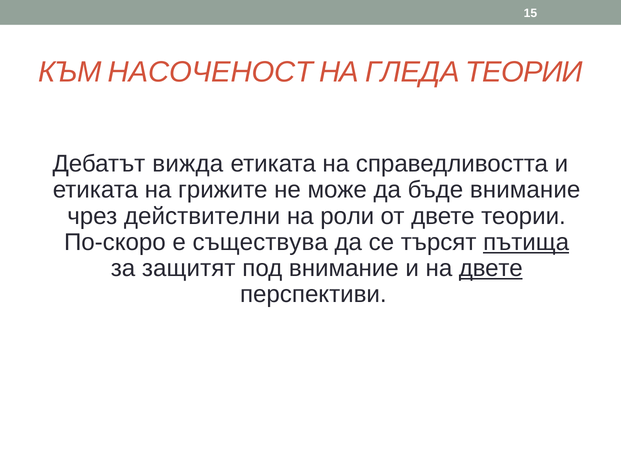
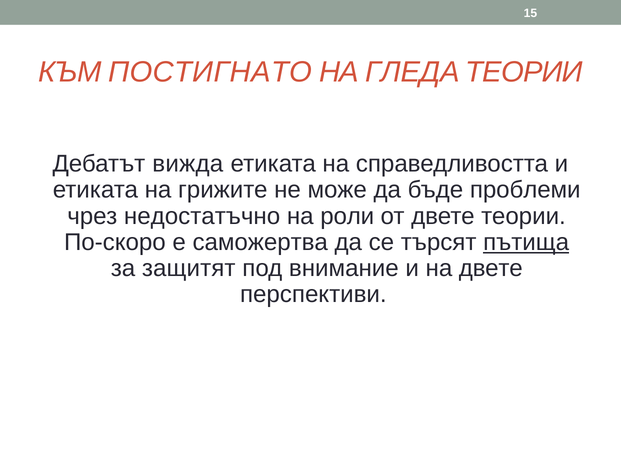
НАСОЧЕНОСТ: НАСОЧЕНОСТ -> ПОСТИГНАТО (210, 72)
бъде внимание: внимание -> проблеми (525, 190)
действителни: действителни -> недостатъчно (202, 216)
съществува: съществува -> саможертва (260, 242)
двете underline: present -> none (491, 268)
